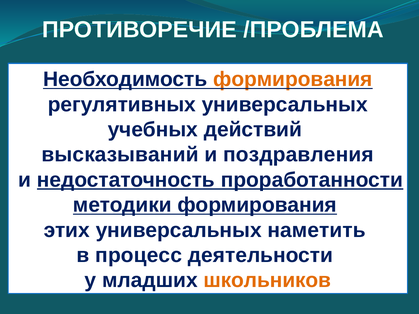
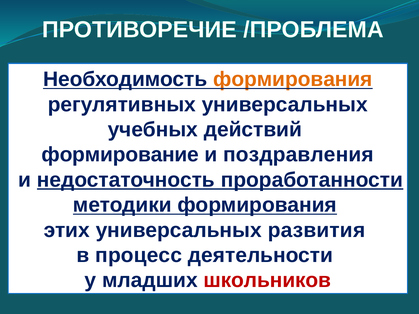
высказываний: высказываний -> формирование (120, 155)
наметить: наметить -> развития (317, 230)
школьников colour: orange -> red (267, 281)
